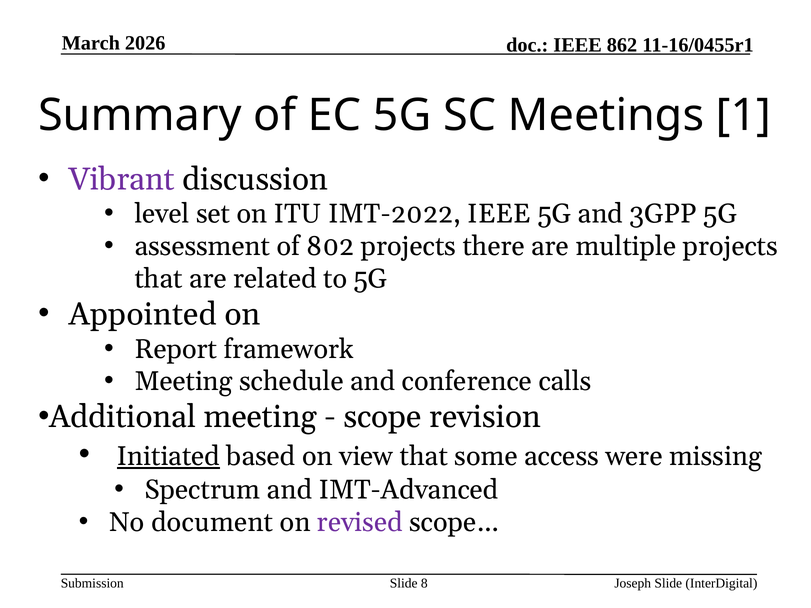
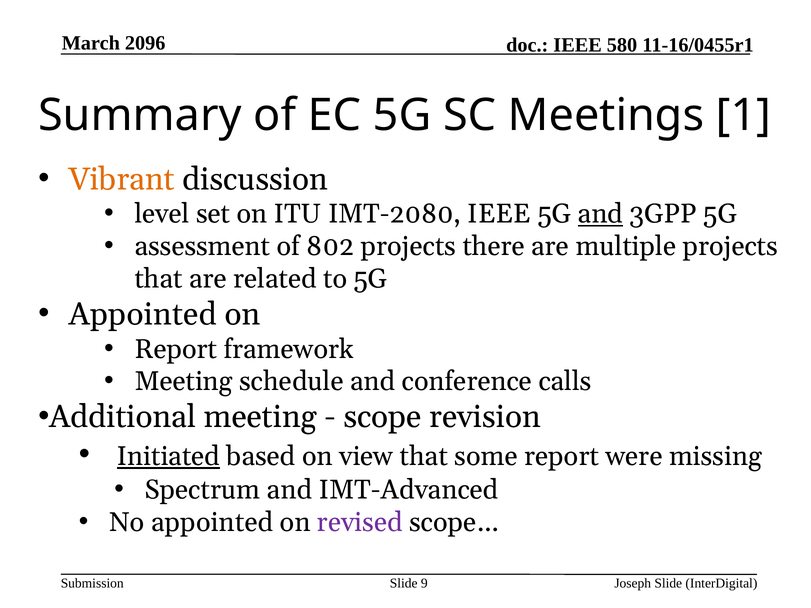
2026: 2026 -> 2096 (145, 43)
862: 862 -> 580 (622, 45)
Vibrant colour: purple -> orange (122, 179)
IMT-2022: IMT-2022 -> IMT-2080 (395, 214)
and underline: none -> present (600, 214)
some access: access -> report (562, 457)
No document: document -> appointed (212, 522)
8: 8 -> 9 (424, 583)
